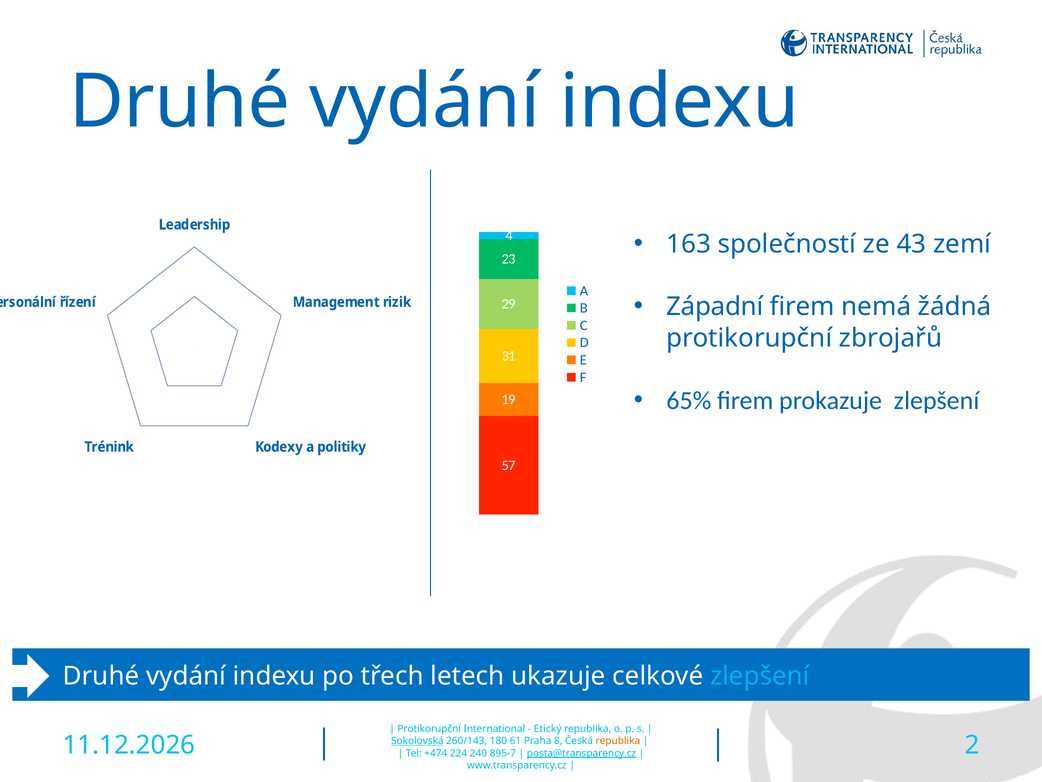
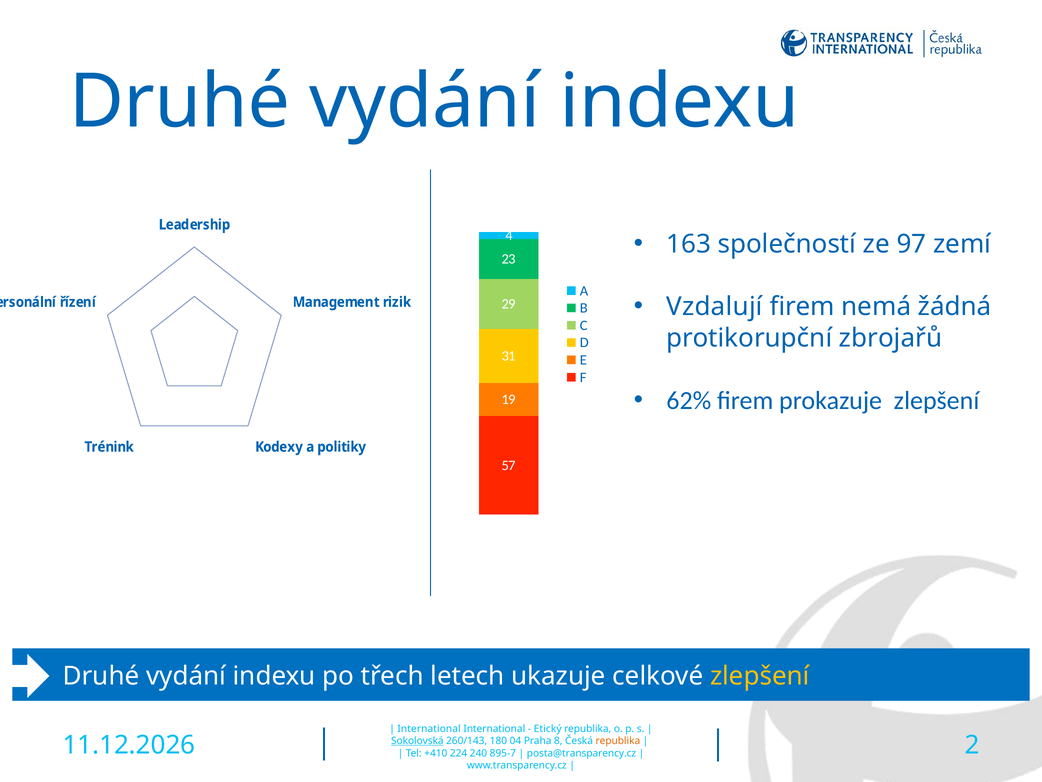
43: 43 -> 97 (911, 244)
Západní: Západní -> Vzdalují (715, 306)
65%: 65% -> 62% (689, 400)
zlepšení colour: light blue -> yellow (760, 676)
Protikorupční: Protikorupční -> International (429, 728)
61: 61 -> 04 (515, 741)
+474: +474 -> +410 (436, 753)
posta@transparency.cz underline: present -> none (582, 753)
